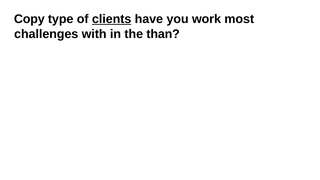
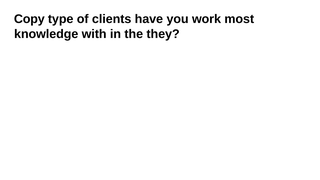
clients underline: present -> none (112, 19)
challenges: challenges -> knowledge (46, 34)
than: than -> they (163, 34)
